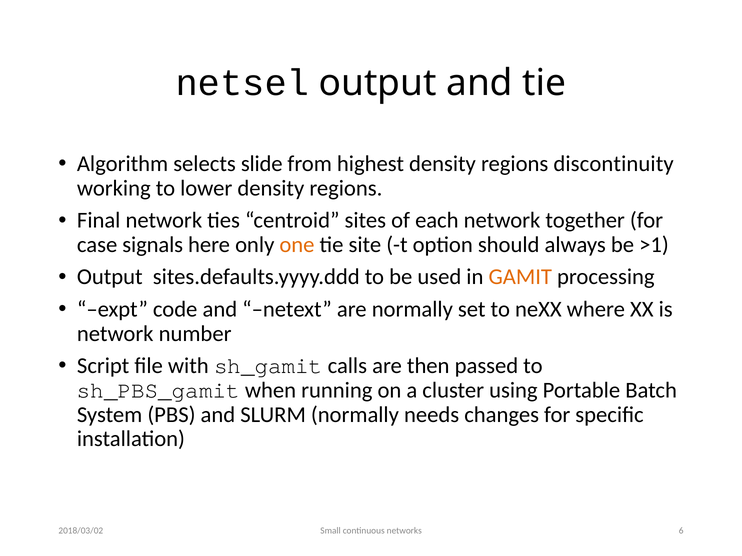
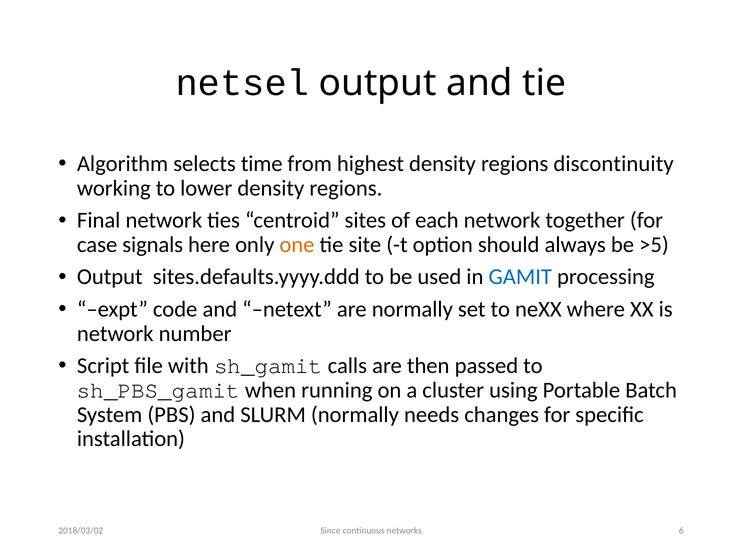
slide: slide -> time (262, 164)
>1: >1 -> >5 (654, 245)
GAMIT colour: orange -> blue (520, 277)
Small: Small -> Since (331, 531)
